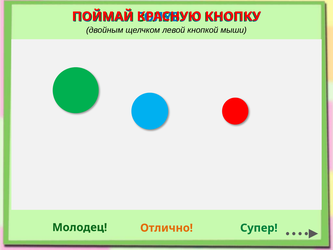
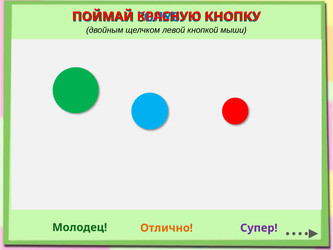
Супер colour: green -> purple (259, 228)
